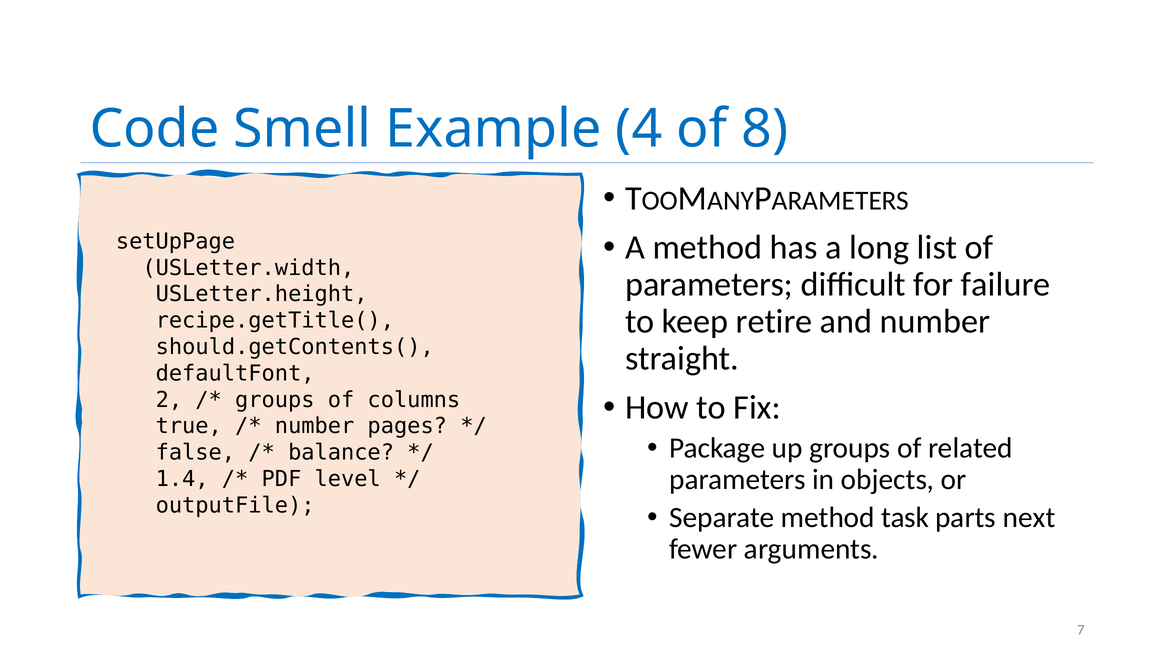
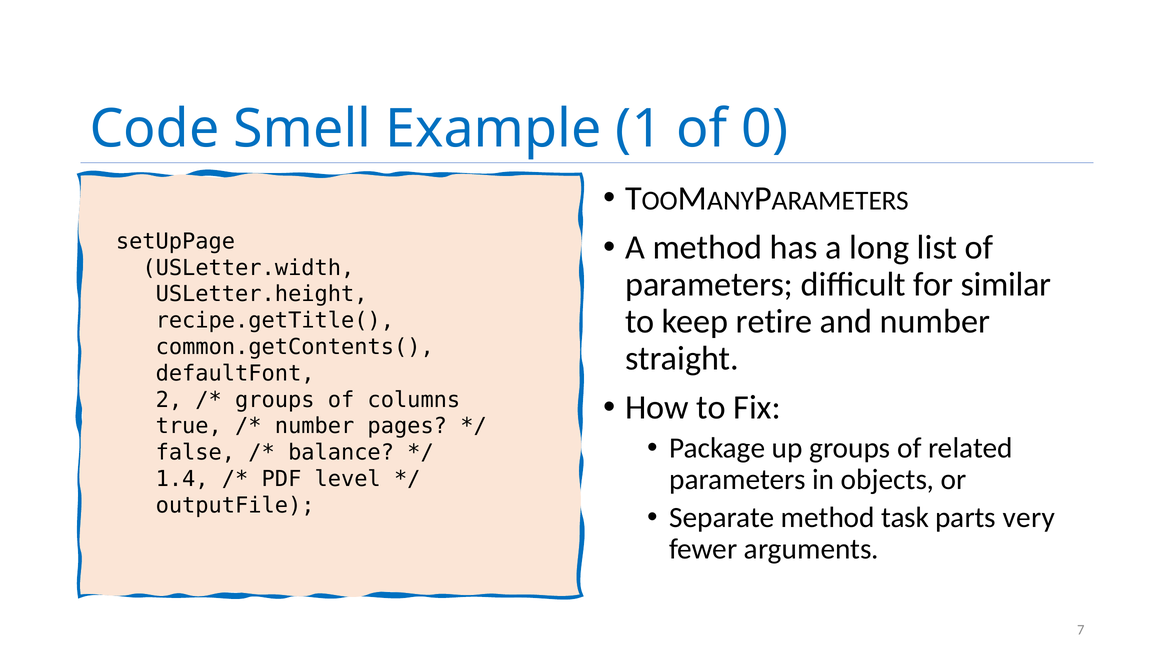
4: 4 -> 1 (639, 129)
8: 8 -> 0 (765, 129)
failure: failure -> similar (1006, 285)
should.getContents(: should.getContents( -> common.getContents( (295, 347)
next: next -> very (1029, 518)
